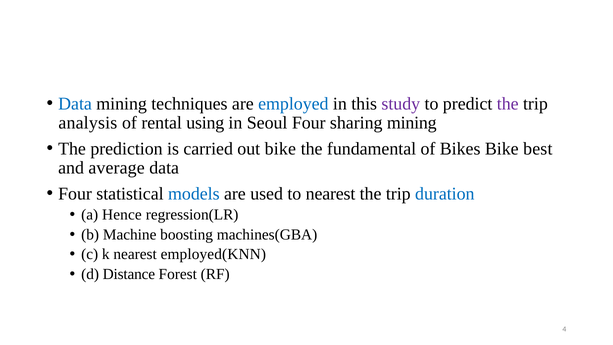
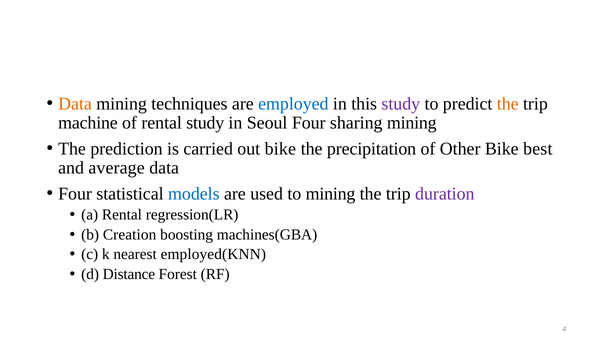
Data colour: blue -> orange (75, 104)
the colour: purple -> orange (508, 104)
analysis: analysis -> machine (88, 123)
rental using: using -> study (205, 123)
fundamental: fundamental -> precipitation (372, 149)
Bikes: Bikes -> Other (460, 149)
to nearest: nearest -> mining (331, 194)
duration colour: blue -> purple (445, 194)
a Hence: Hence -> Rental (122, 215)
Machine: Machine -> Creation (130, 235)
